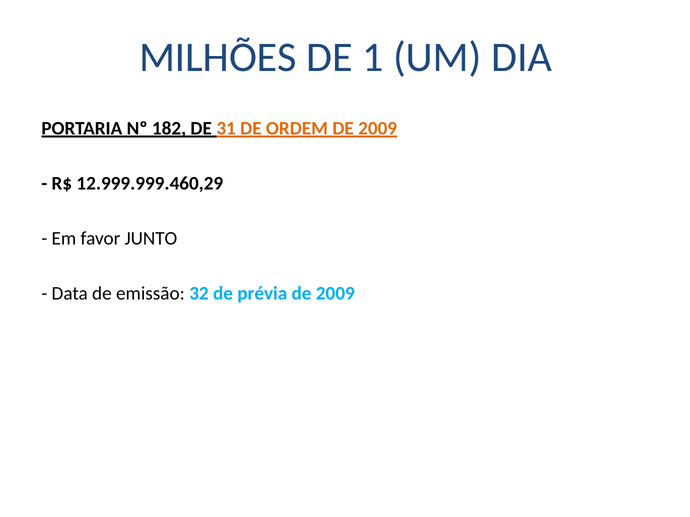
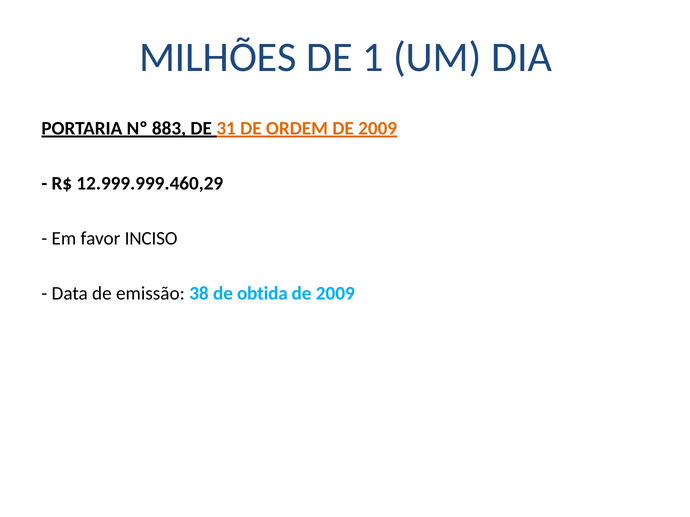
182: 182 -> 883 (169, 128)
JUNTO: JUNTO -> INCISO (151, 239)
32: 32 -> 38 (199, 294)
prévia: prévia -> obtida (262, 294)
